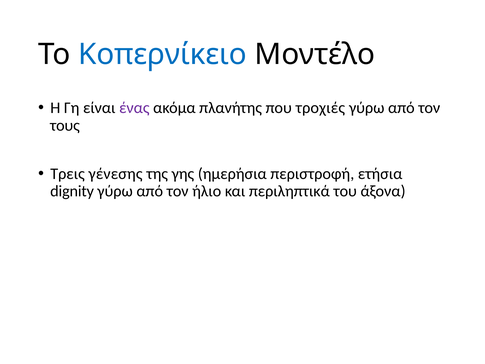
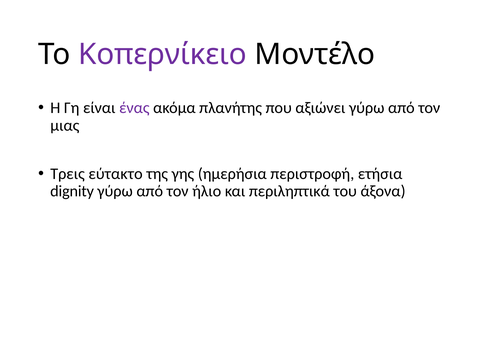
Κοπερνίκειο colour: blue -> purple (163, 54)
τροχιές: τροχιές -> αξιώνει (320, 108)
τους: τους -> µιας (65, 125)
γένεσης: γένεσης -> εύτακτο (116, 174)
